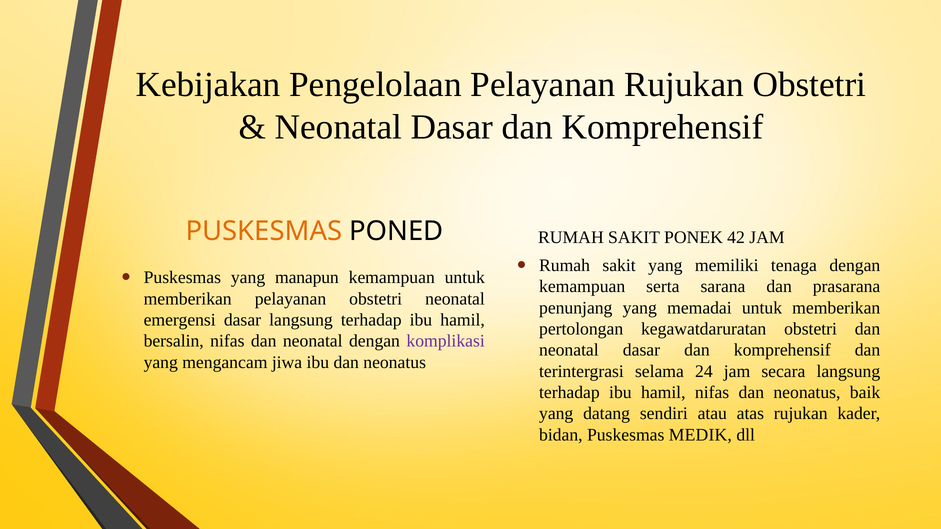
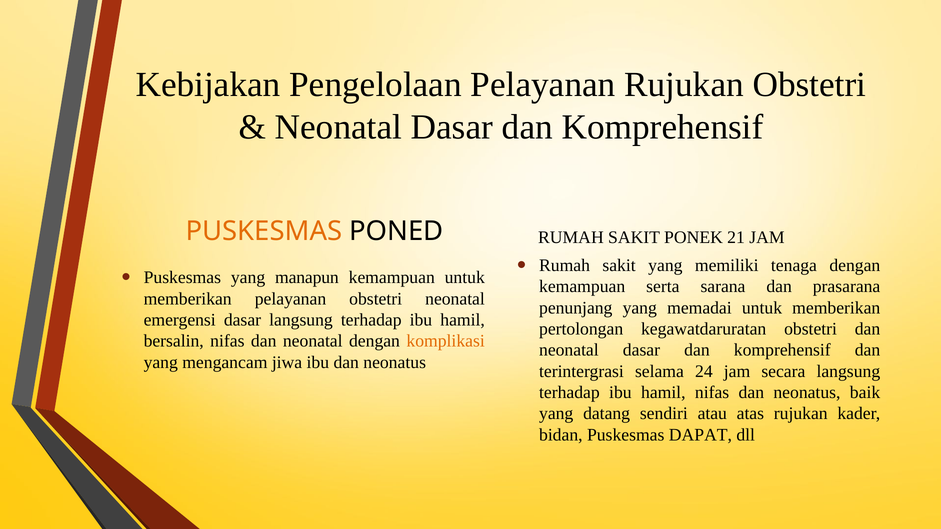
42: 42 -> 21 (736, 237)
komplikasi colour: purple -> orange (446, 341)
MEDIK: MEDIK -> DAPAT (700, 435)
